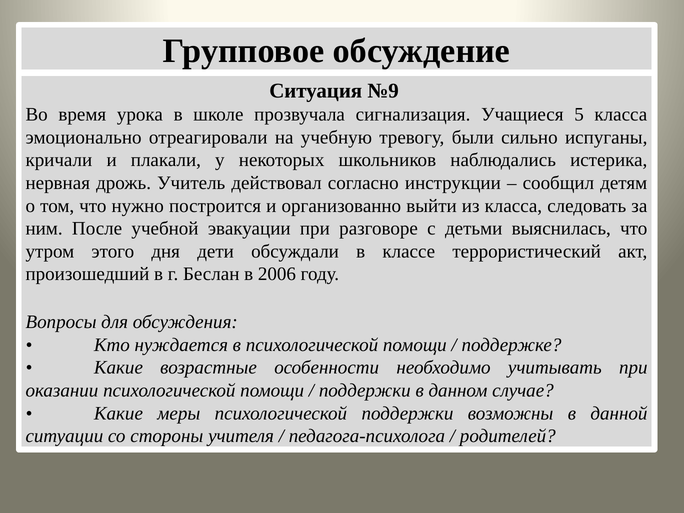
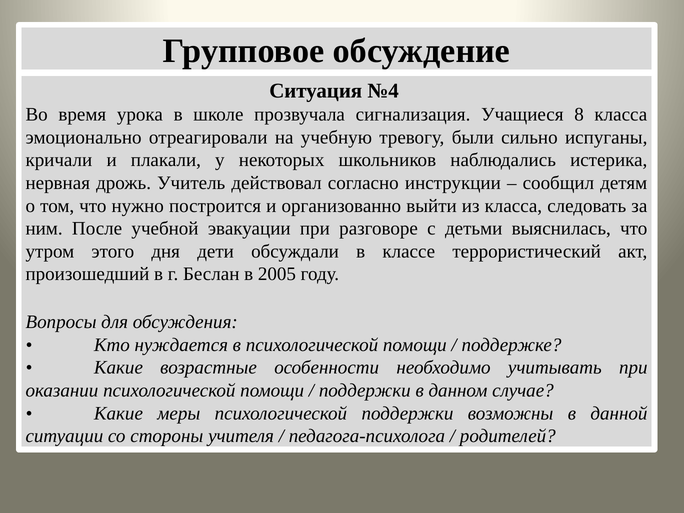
№9: №9 -> №4 (383, 91)
5: 5 -> 8 (579, 115)
2006: 2006 -> 2005 (277, 274)
